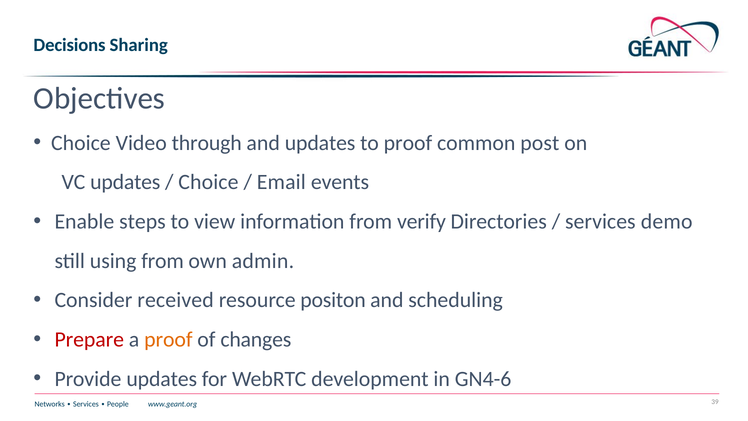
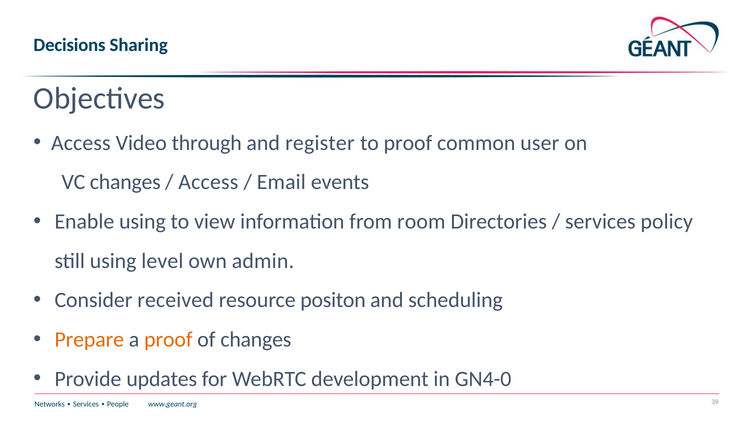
Choice: Choice -> Access (81, 143)
and updates: updates -> register (320, 143)
post: post -> user (540, 143)
VC updates: updates -> changes (125, 182)
Choice: Choice -> Access (208, 182)
Enable steps: steps -> using (142, 221)
verify: verify -> room (421, 221)
demo: demo -> policy (667, 221)
using from: from -> level (162, 261)
Prepare colour: red -> orange (89, 339)
GN4-6: GN4-6 -> GN4-0 (483, 379)
